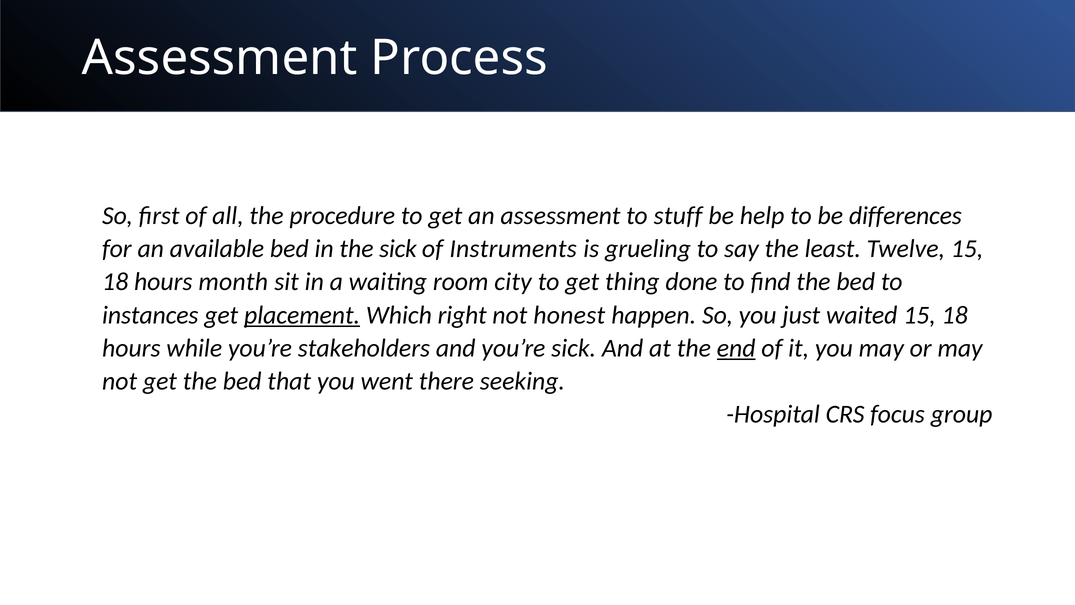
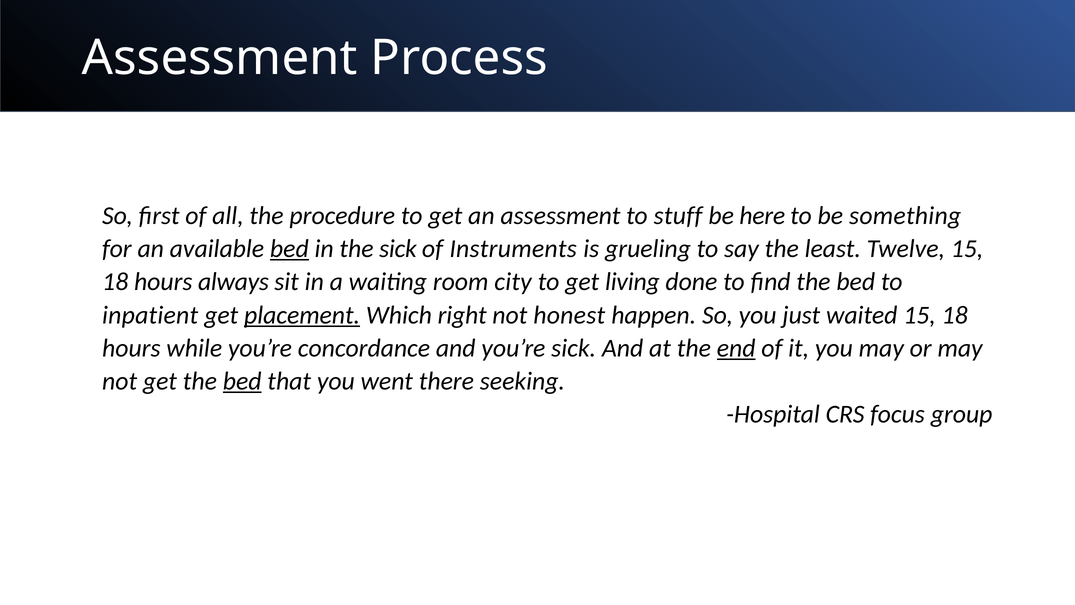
help: help -> here (762, 215)
differences: differences -> something (905, 215)
bed underline: none -> present (289, 249)
month: month -> always (233, 282)
thing: thing -> living (632, 282)
instances: instances -> inpatient (150, 315)
stakeholders: stakeholders -> concordance (364, 348)
bed underline: none -> present (242, 381)
